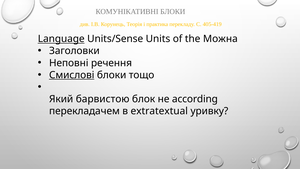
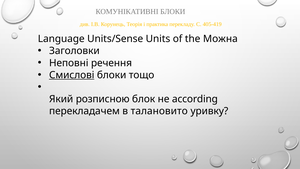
Language underline: present -> none (61, 39)
барвистою: барвистою -> розписною (103, 99)
extratextual: extratextual -> талановито (159, 111)
